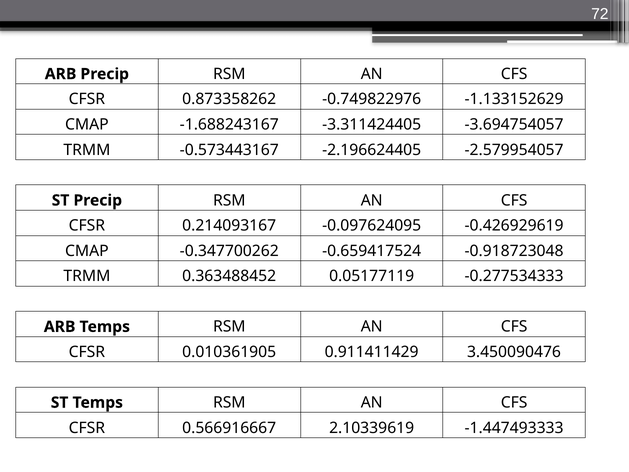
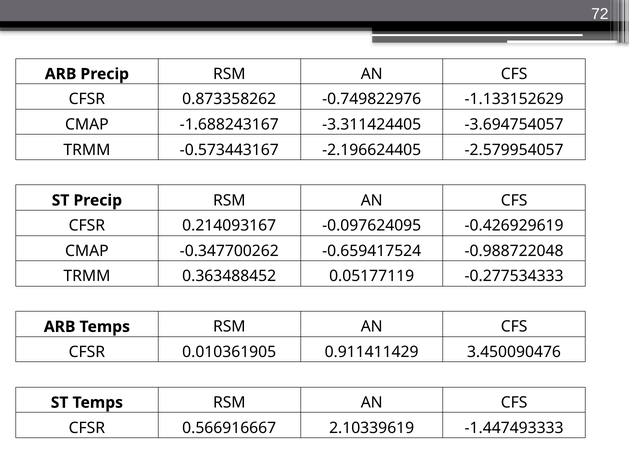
-0.918723048: -0.918723048 -> -0.988722048 (514, 251)
